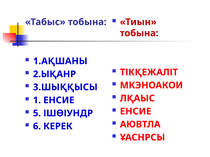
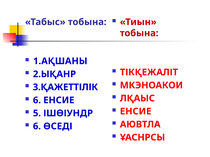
3.ШЫҚҚЫСЫ: 3.ШЫҚҚЫСЫ -> 3.ҚАЖЕТТІЛІК (65, 87)
1: 1 -> 6 (37, 100)
КЕРЕК: КЕРЕК -> ӨСЕДІ (58, 127)
